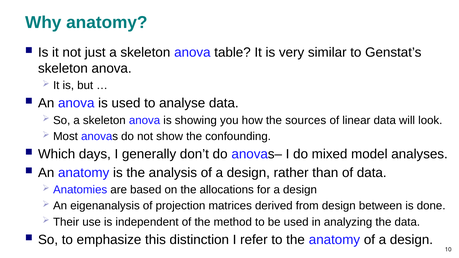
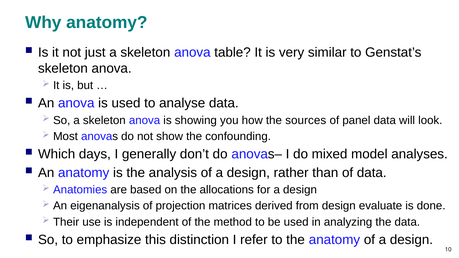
linear: linear -> panel (356, 120)
between: between -> evaluate (381, 206)
